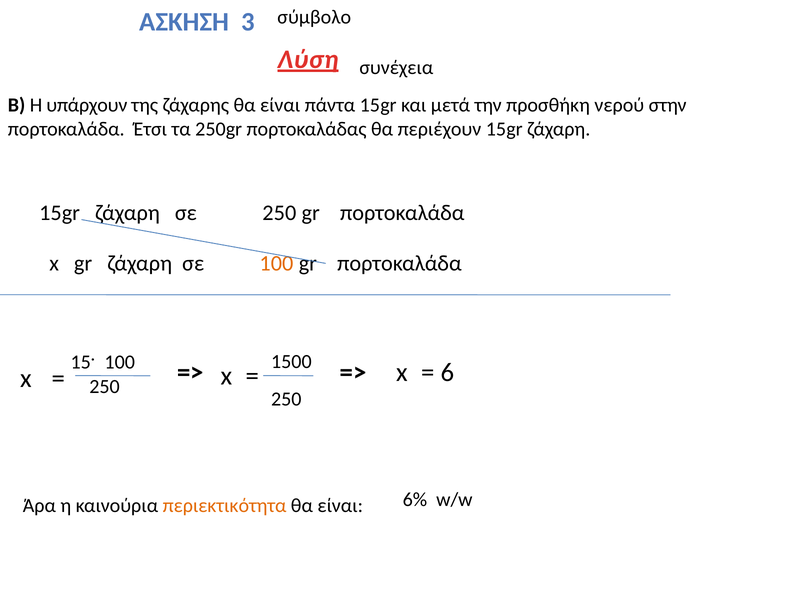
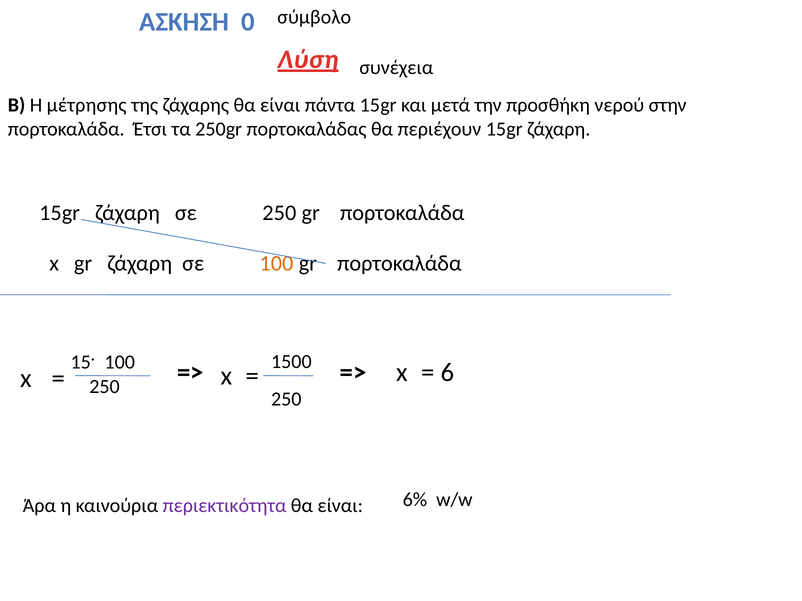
3: 3 -> 0 (248, 22)
υπάρχουν: υπάρχουν -> μέτρησης (87, 105)
περιεκτικότητα colour: orange -> purple (225, 506)
